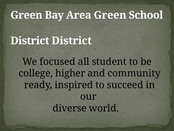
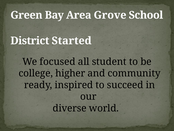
Area Green: Green -> Grove (110, 15)
District District: District -> Started (72, 41)
